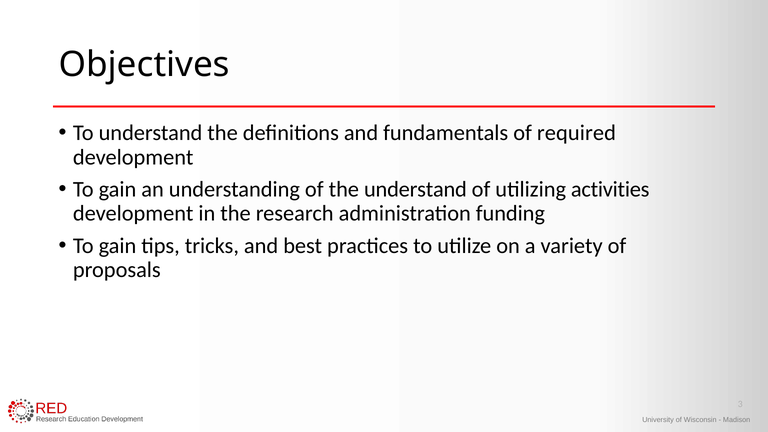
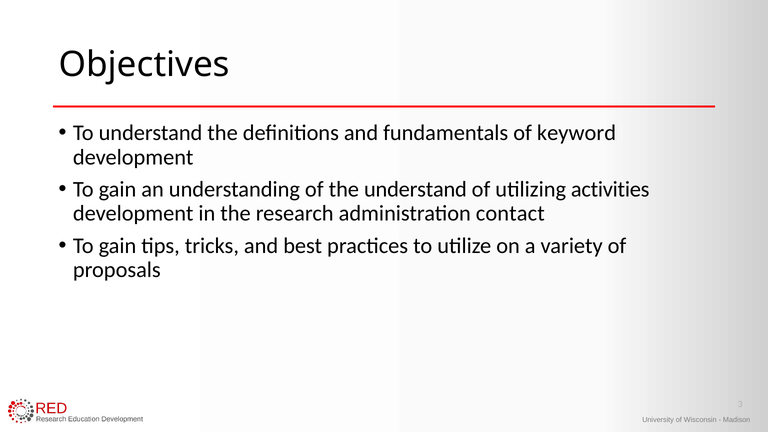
required: required -> keyword (577, 133)
funding: funding -> contact (510, 214)
